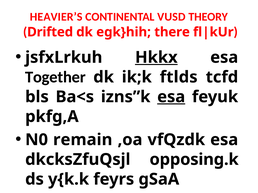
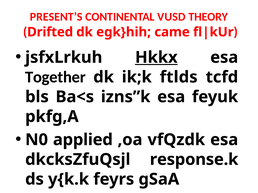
HEAVIER’S: HEAVIER’S -> PRESENT’S (56, 17)
there: there -> came (172, 32)
esa underline: present -> none (171, 97)
remain: remain -> applied (83, 140)
opposing.k: opposing.k -> response.k (194, 160)
